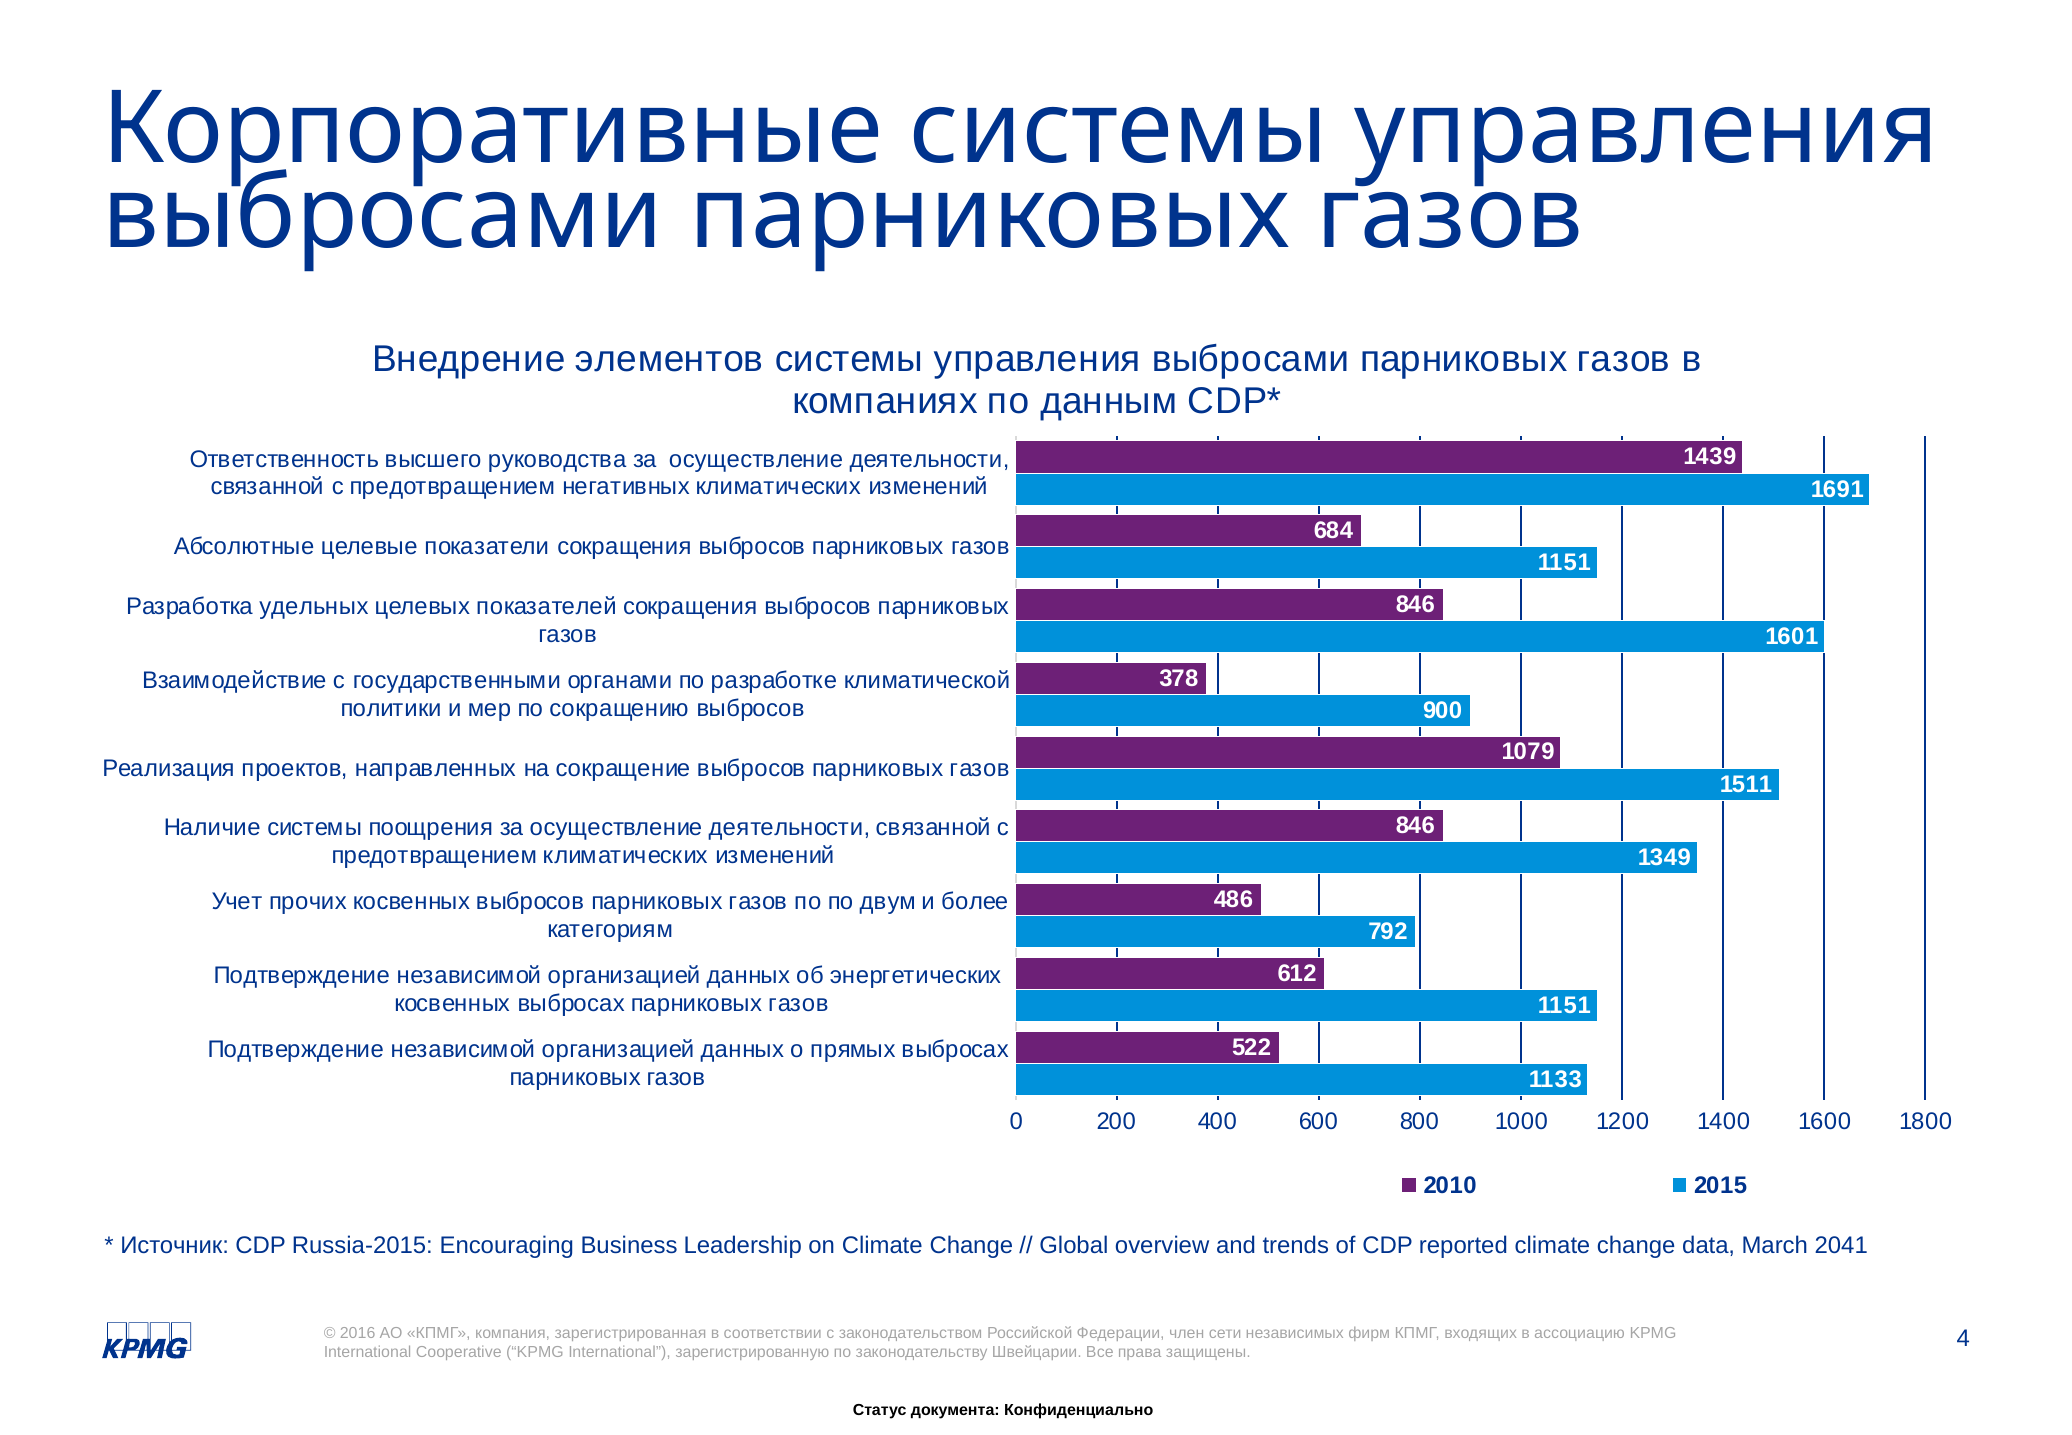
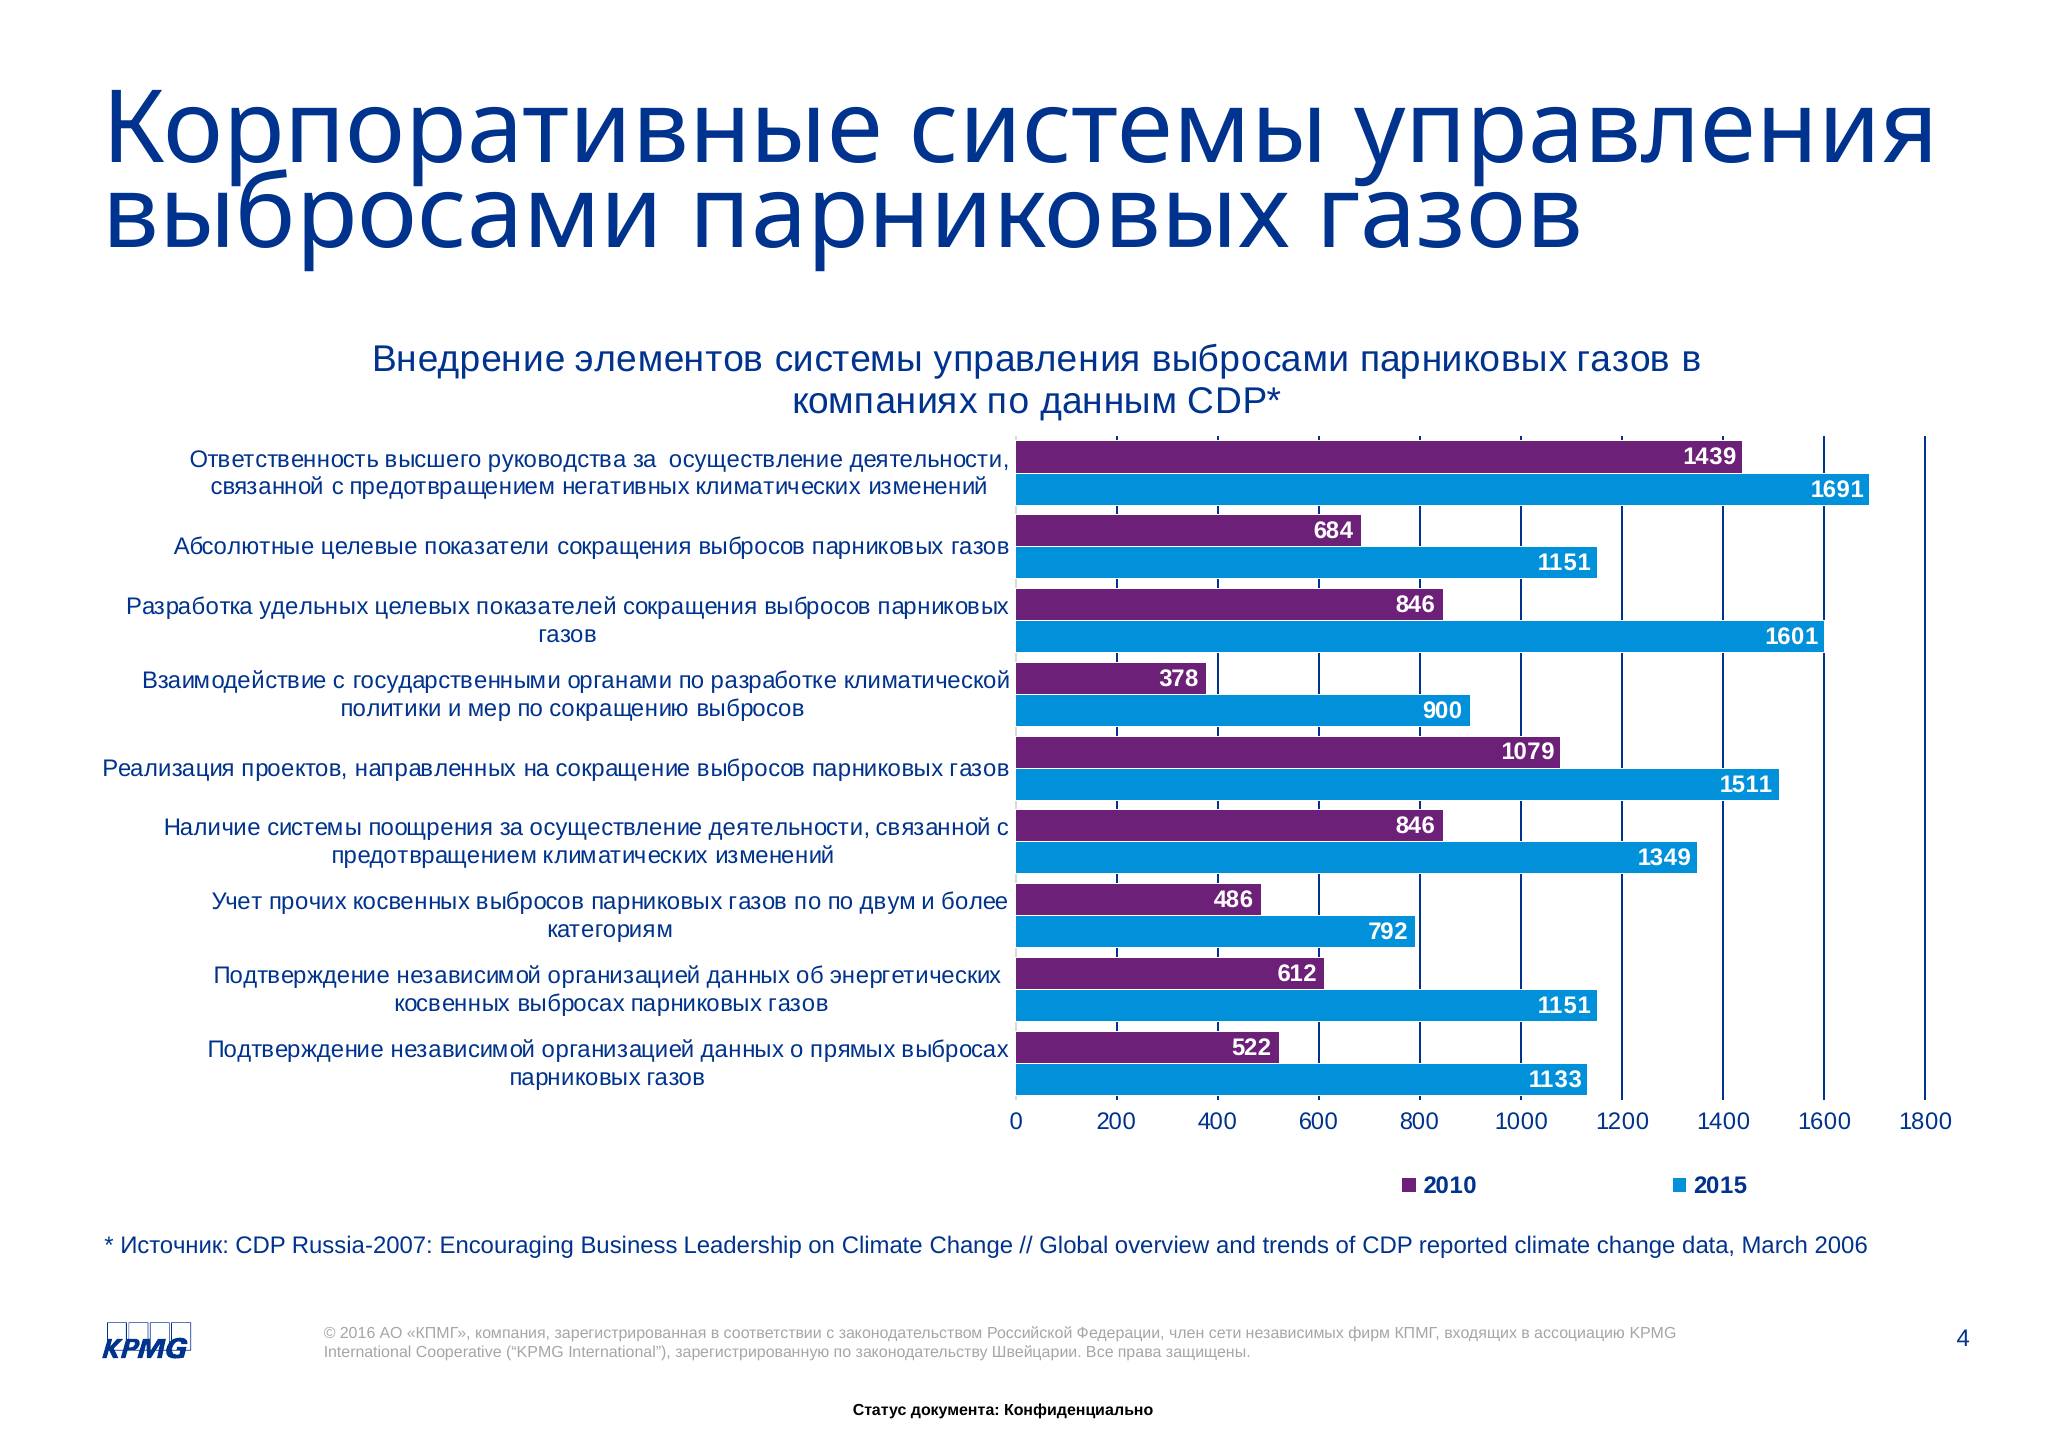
Russia-2015: Russia-2015 -> Russia-2007 (362, 1245)
2041: 2041 -> 2006 (1841, 1245)
